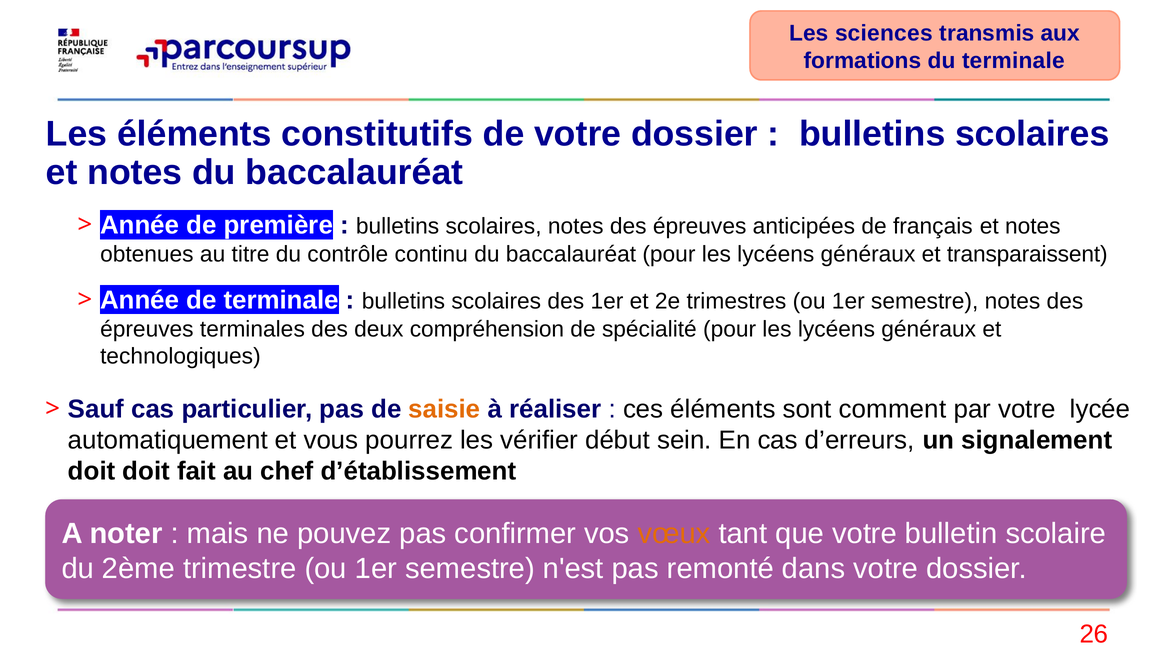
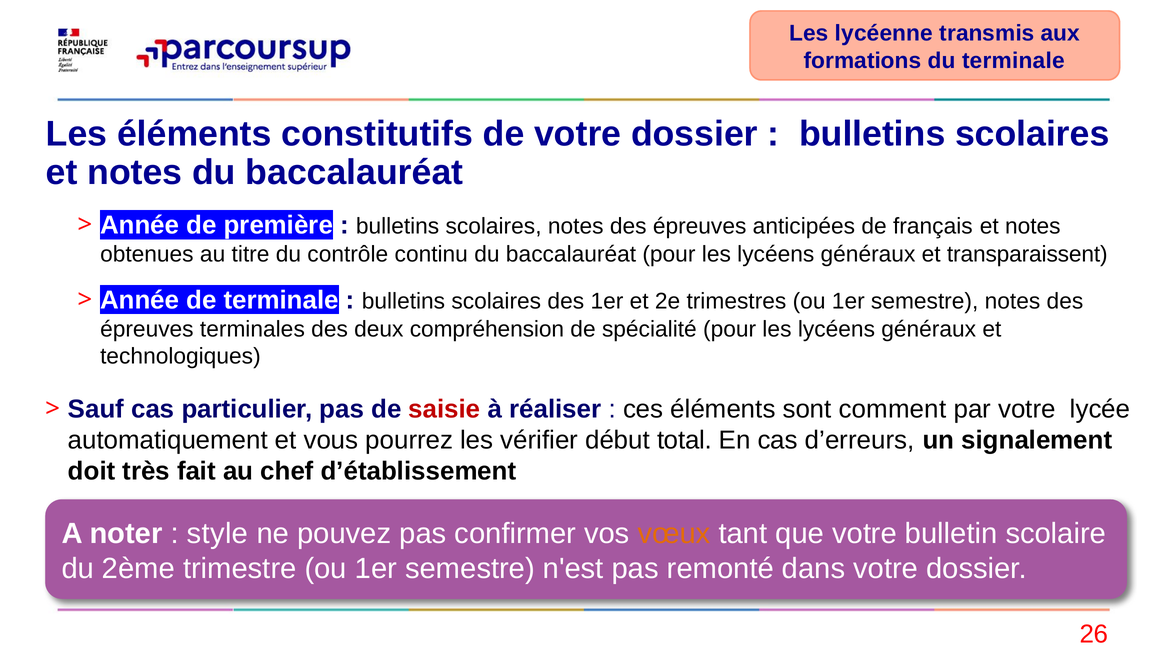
sciences: sciences -> lycéenne (884, 33)
saisie colour: orange -> red (444, 409)
sein: sein -> total (684, 440)
doit doit: doit -> très (146, 471)
mais: mais -> style (218, 534)
